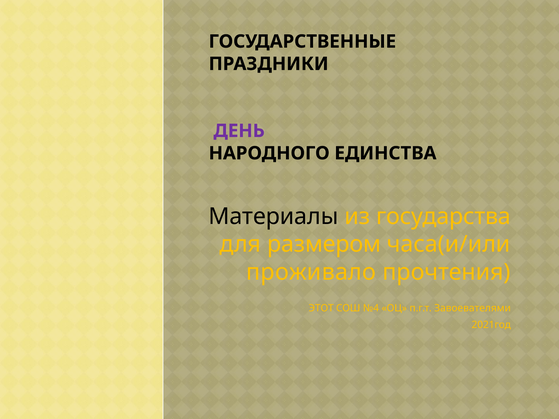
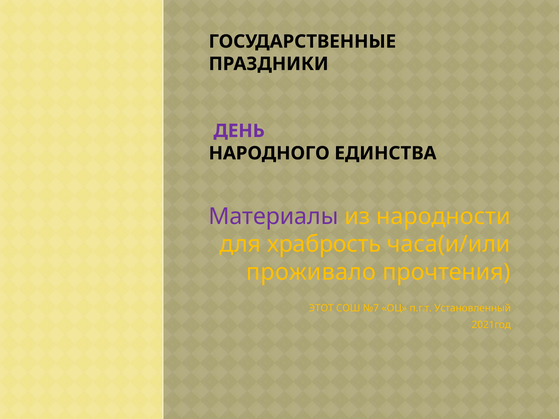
Материалы colour: black -> purple (273, 216)
государства: государства -> народности (443, 216)
размером: размером -> храбрость (324, 244)
№4: №4 -> №7 (371, 308)
Завоевателями: Завоевателями -> Установленный (473, 308)
